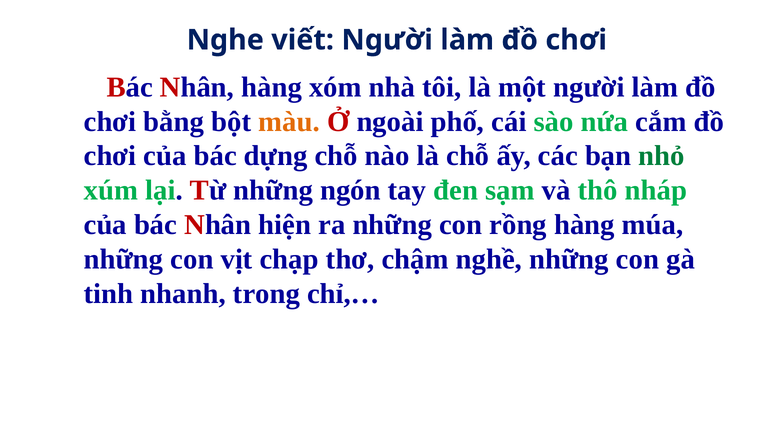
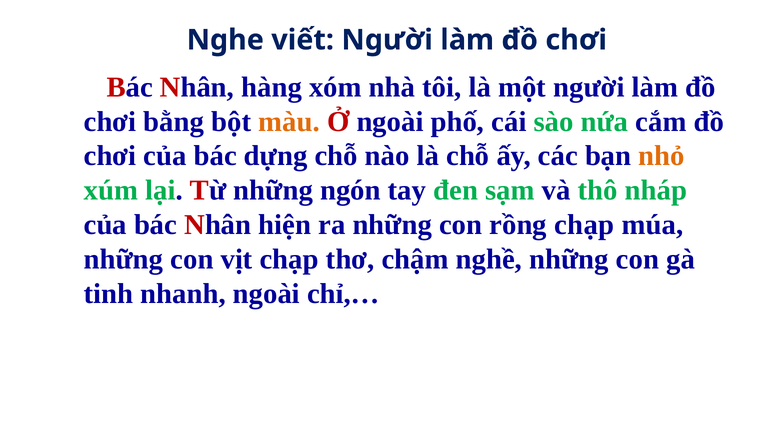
nhỏ colour: green -> orange (662, 156)
rồng hàng: hàng -> chạp (584, 225)
nhanh trong: trong -> ngoài (266, 294)
